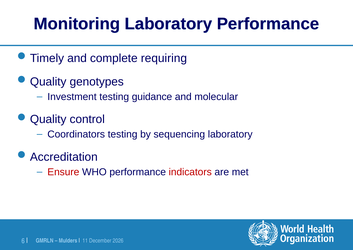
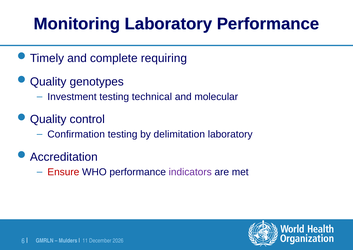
guidance: guidance -> technical (152, 97)
Coordinators: Coordinators -> Confirmation (76, 134)
sequencing: sequencing -> delimitation (179, 134)
indicators colour: red -> purple (190, 172)
